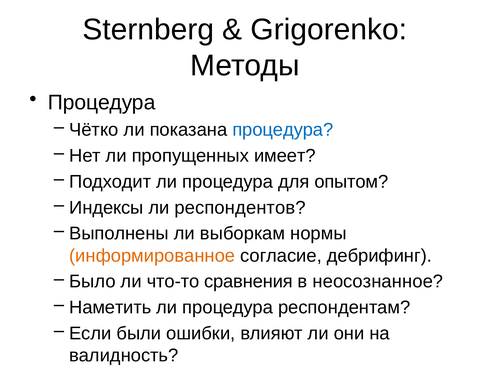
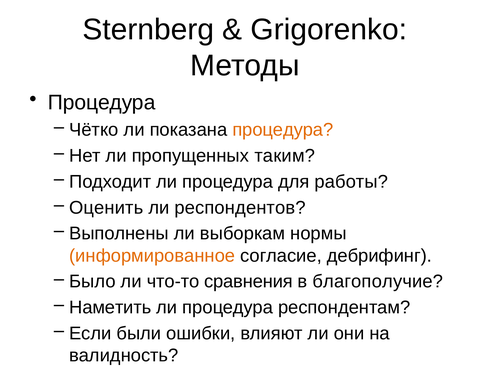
процедура colour: blue -> orange (283, 130)
имеет: имеет -> таким (285, 156)
опытом: опытом -> работы (351, 181)
Индексы: Индексы -> Оценить (106, 207)
неосознанное: неосознанное -> благополучие (378, 281)
